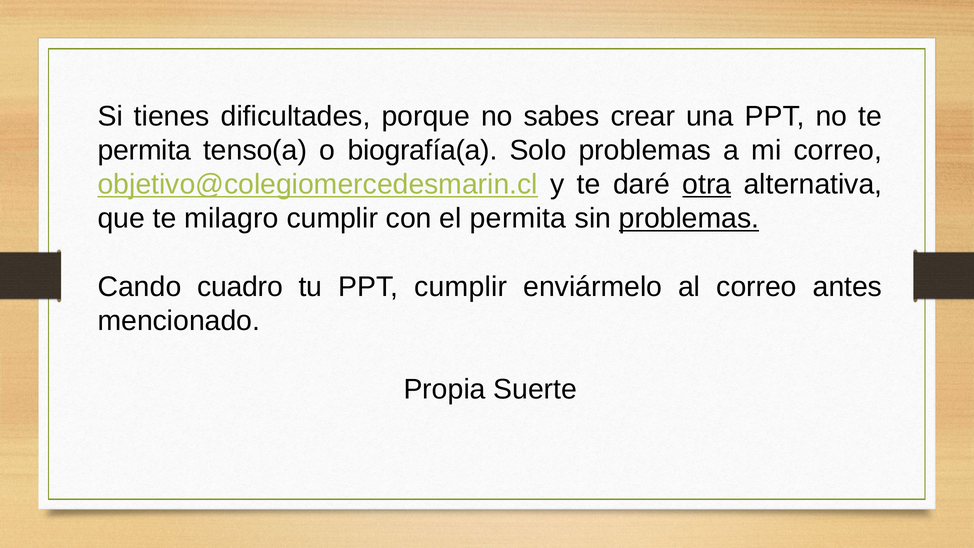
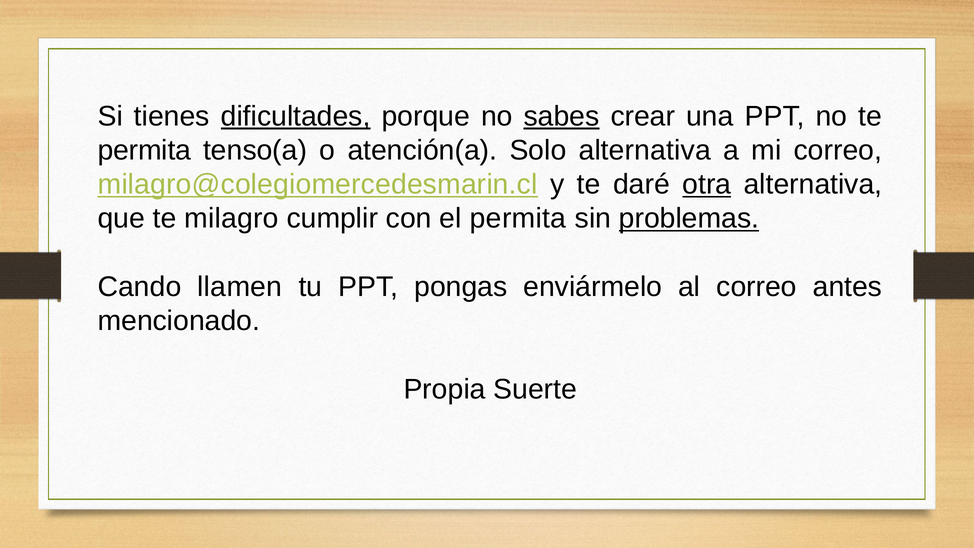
dificultades underline: none -> present (296, 116)
sabes underline: none -> present (562, 116)
biografía(a: biografía(a -> atención(a (422, 150)
Solo problemas: problemas -> alternativa (645, 150)
objetivo@colegiomercedesmarin.cl: objetivo@colegiomercedesmarin.cl -> milagro@colegiomercedesmarin.cl (318, 184)
cuadro: cuadro -> llamen (240, 287)
PPT cumplir: cumplir -> pongas (461, 287)
